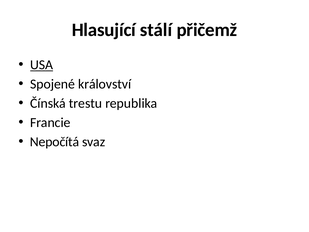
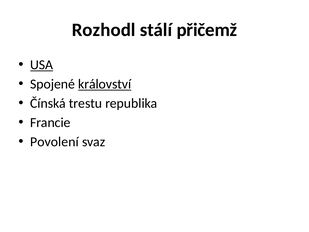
Hlasující: Hlasující -> Rozhodl (104, 30)
království underline: none -> present (105, 84)
Nepočítá: Nepočítá -> Povolení (54, 142)
